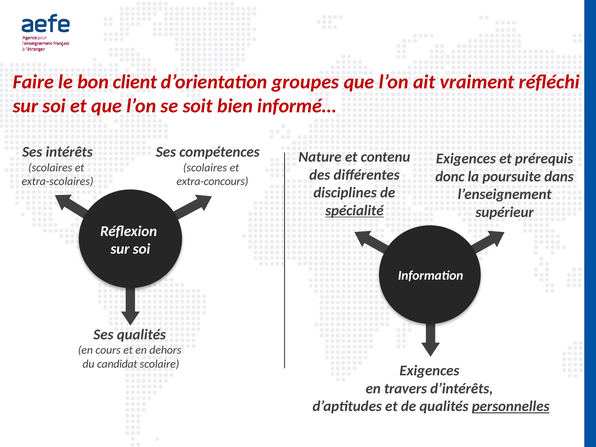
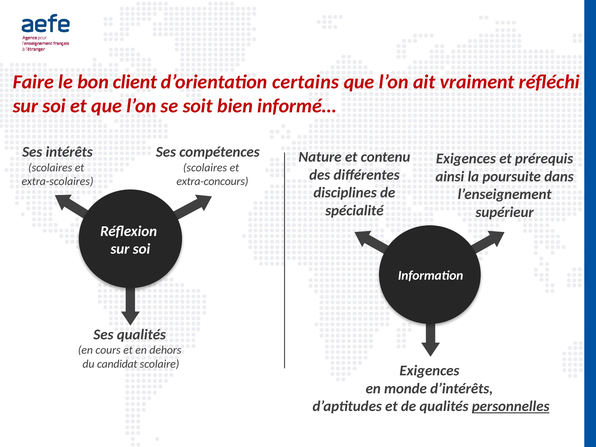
groupes: groupes -> certains (305, 82)
donc: donc -> ainsi (450, 176)
spécialité underline: present -> none (354, 211)
travers: travers -> monde (405, 388)
